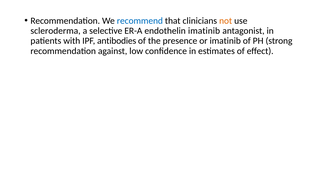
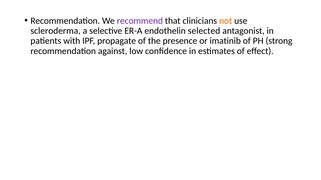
recommend colour: blue -> purple (140, 21)
endothelin imatinib: imatinib -> selected (204, 31)
antibodies: antibodies -> propagate (117, 41)
